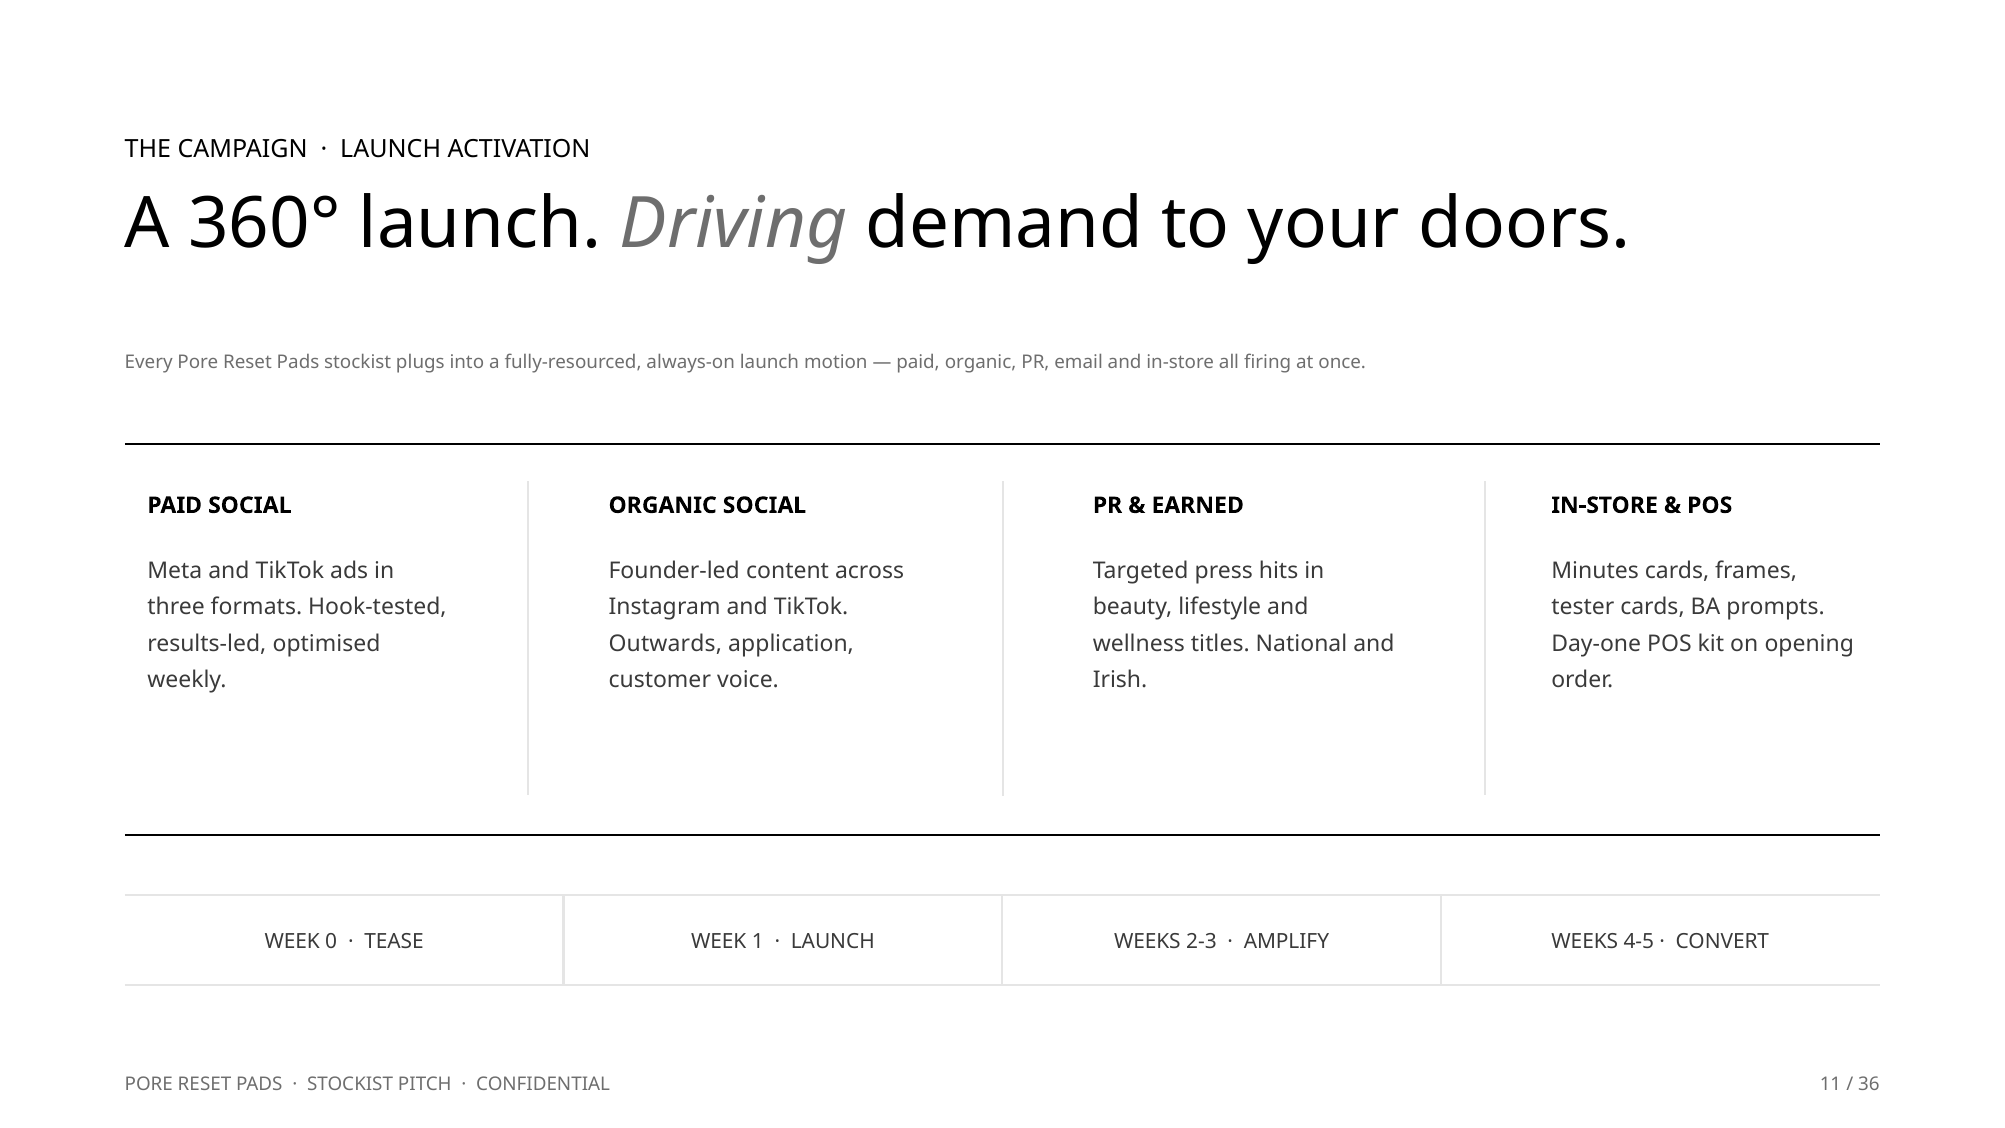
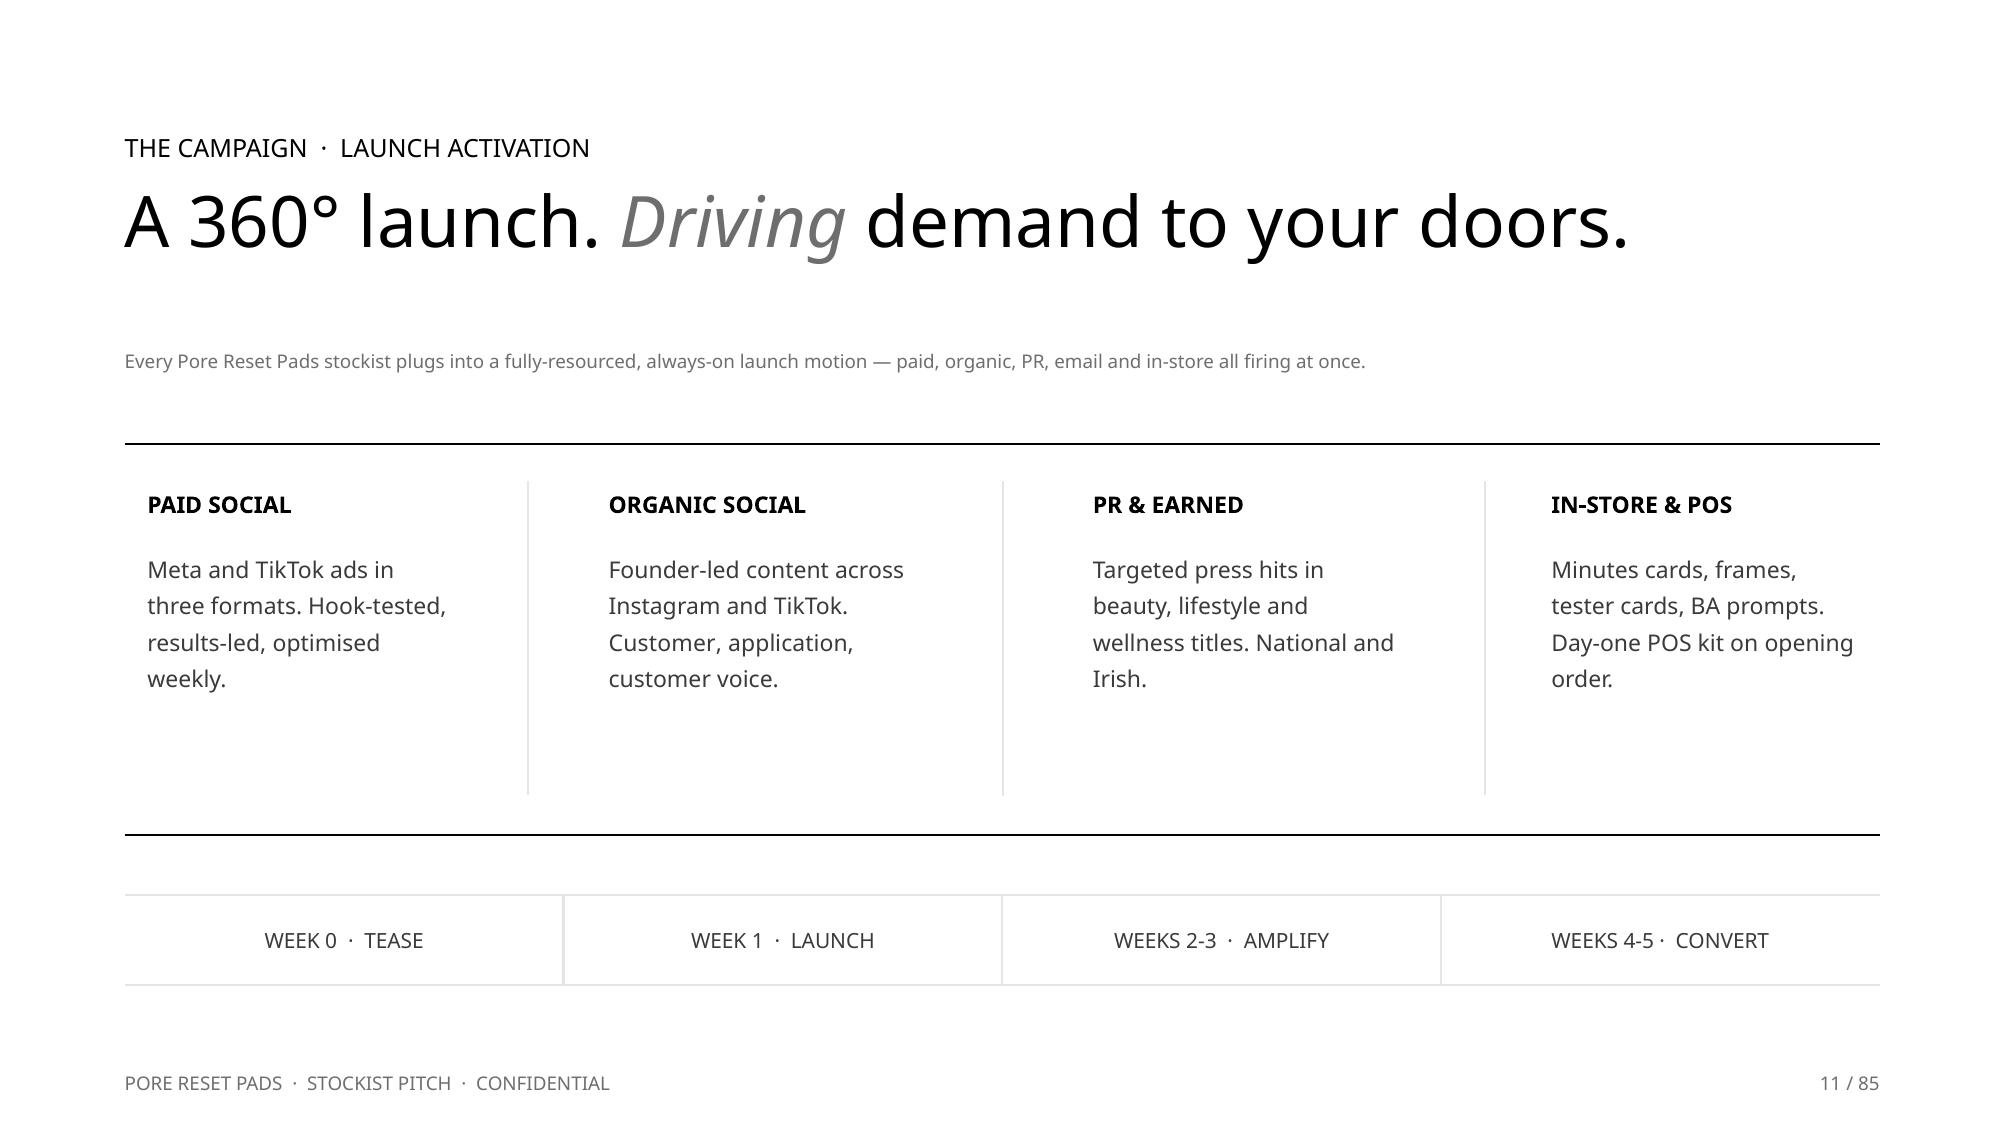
Outwards: Outwards -> Customer (665, 644)
36: 36 -> 85 (1869, 1084)
